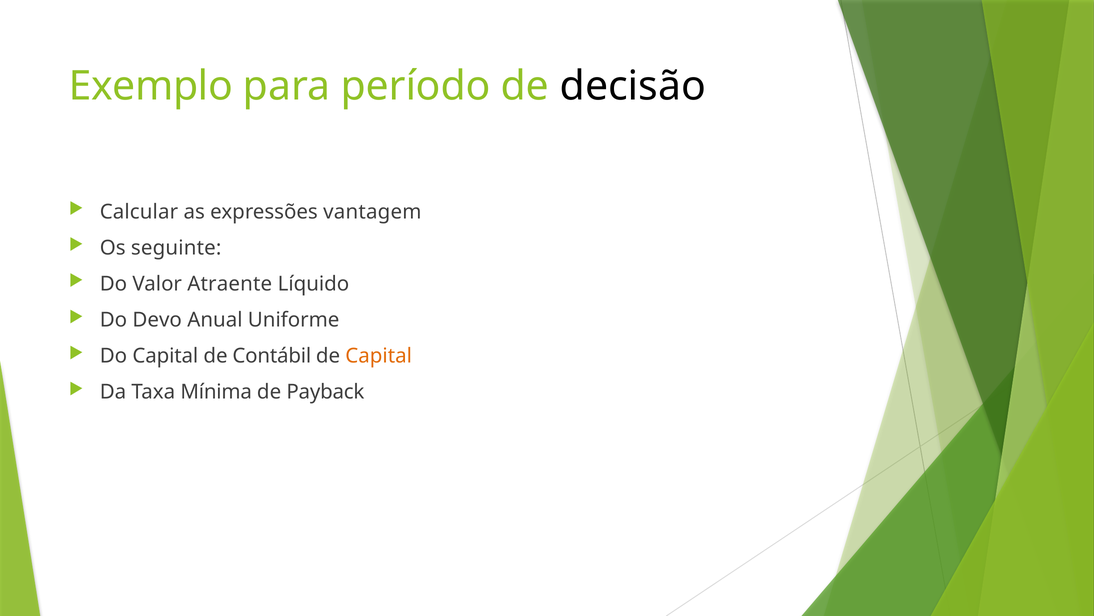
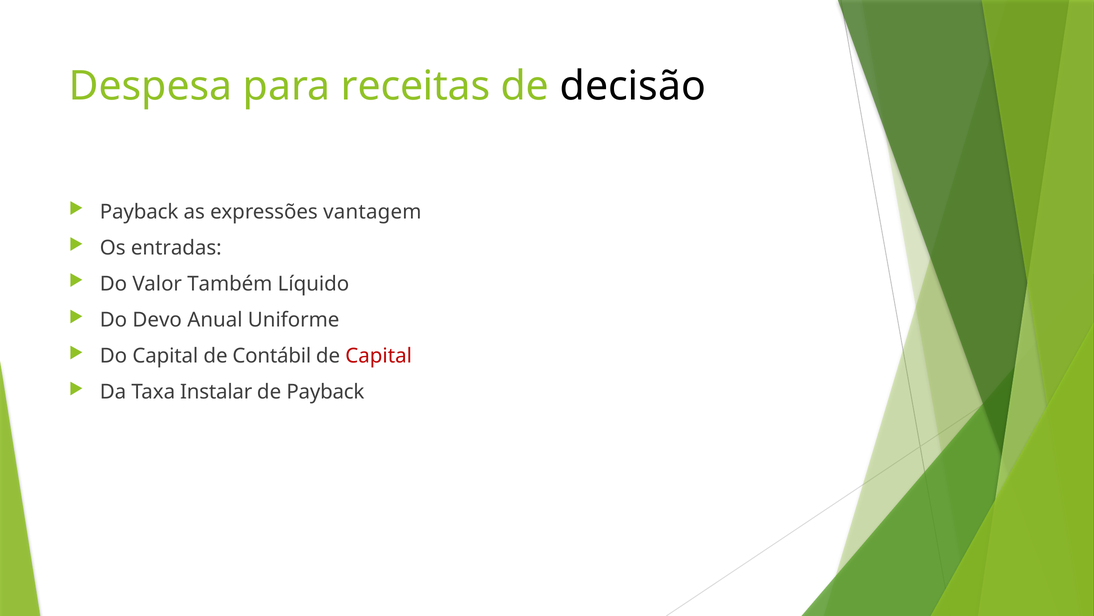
Exemplo: Exemplo -> Despesa (151, 86)
período: período -> receitas (416, 86)
Calcular: Calcular -> Payback (139, 212)
seguinte: seguinte -> entradas (176, 248)
Atraente: Atraente -> Também (230, 284)
Capital colour: orange -> red (379, 356)
Mínima: Mínima -> Instalar (216, 392)
